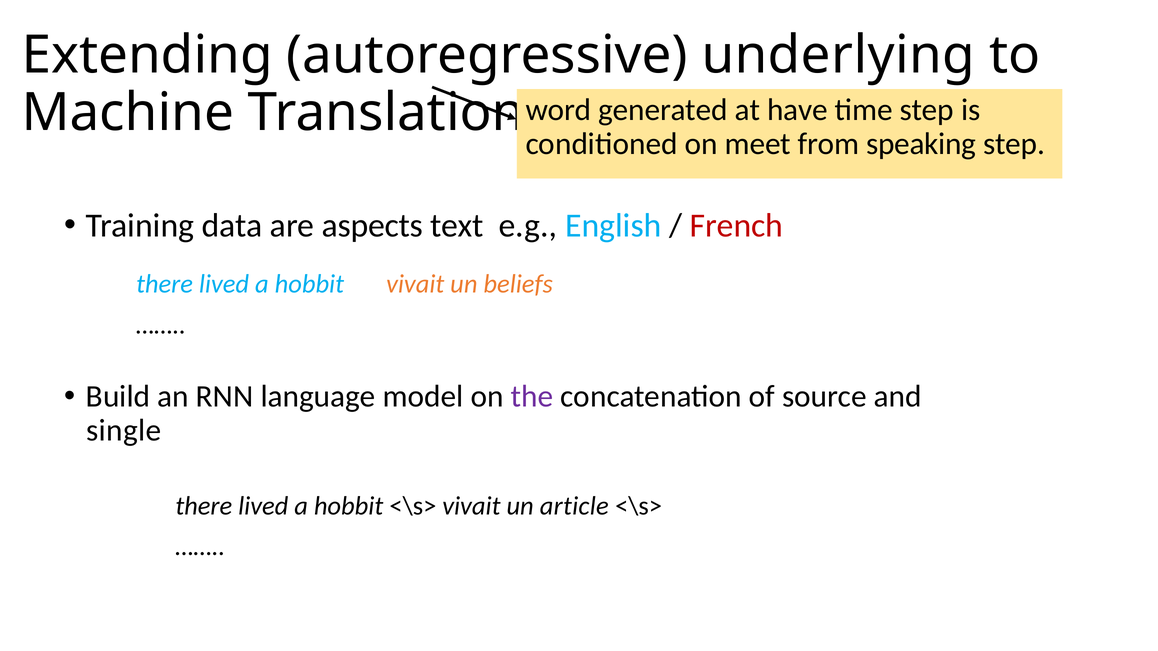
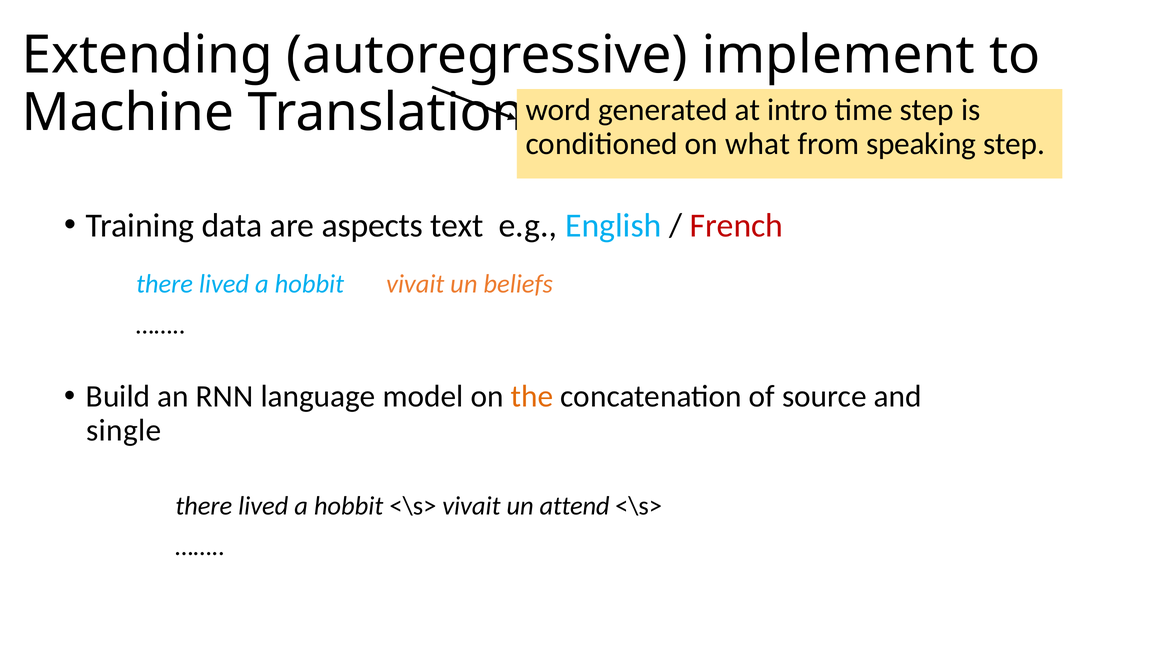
underlying: underlying -> implement (838, 55)
have: have -> intro (797, 110)
meet: meet -> what (758, 144)
the colour: purple -> orange (532, 397)
article: article -> attend (575, 506)
